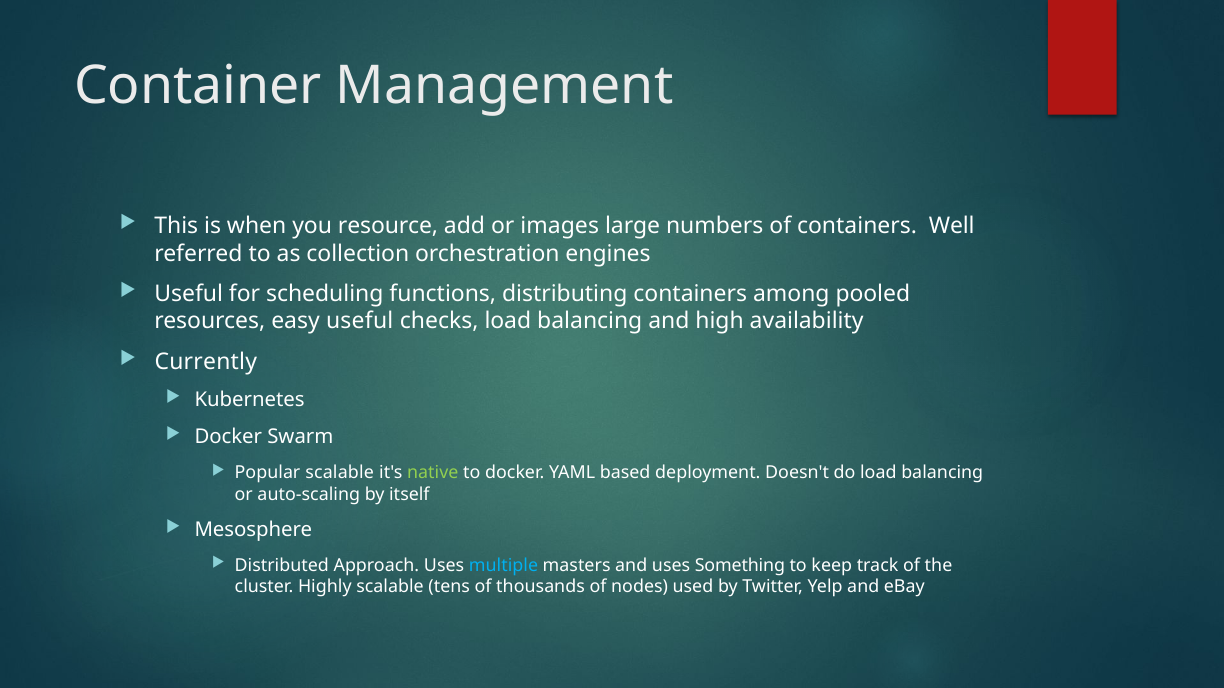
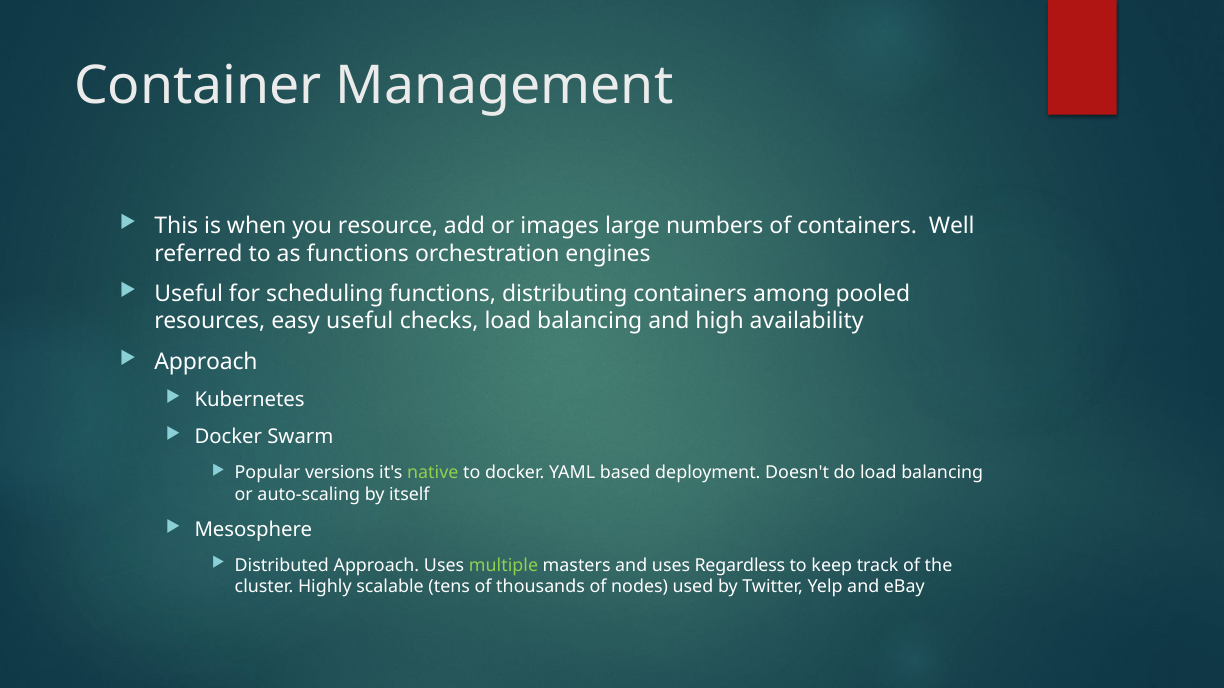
as collection: collection -> functions (358, 254)
Currently: Currently -> Approach (206, 362)
Popular scalable: scalable -> versions (340, 473)
multiple colour: light blue -> light green (503, 566)
Something: Something -> Regardless (740, 566)
